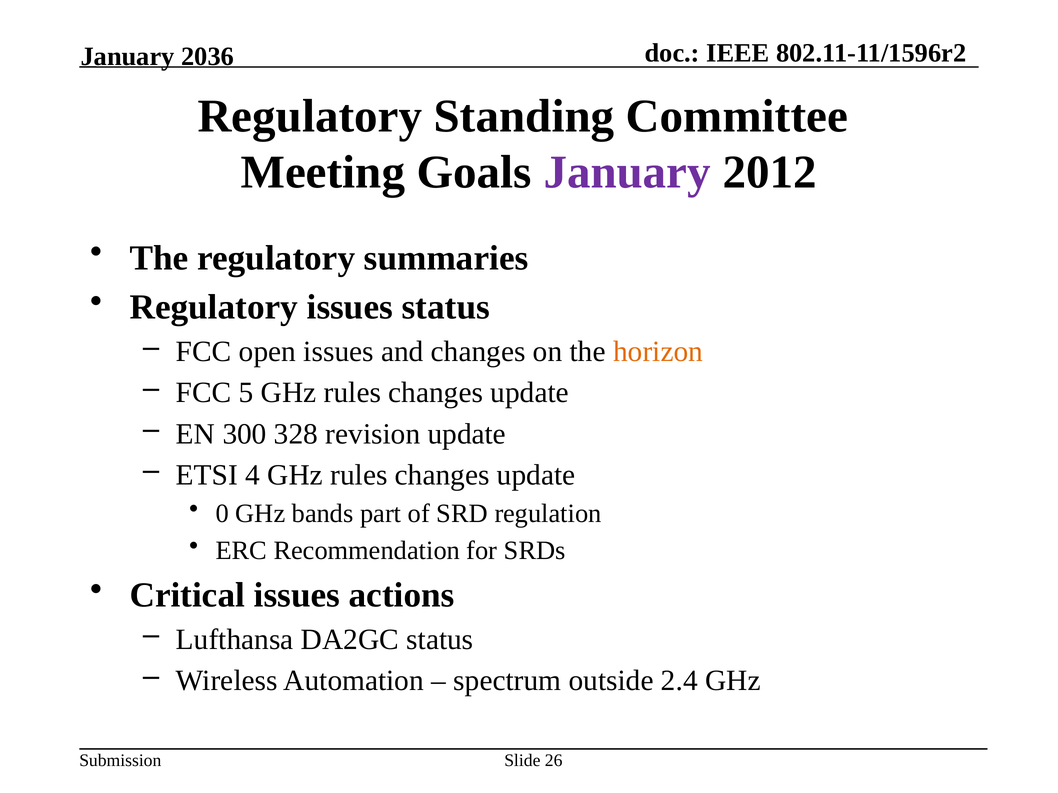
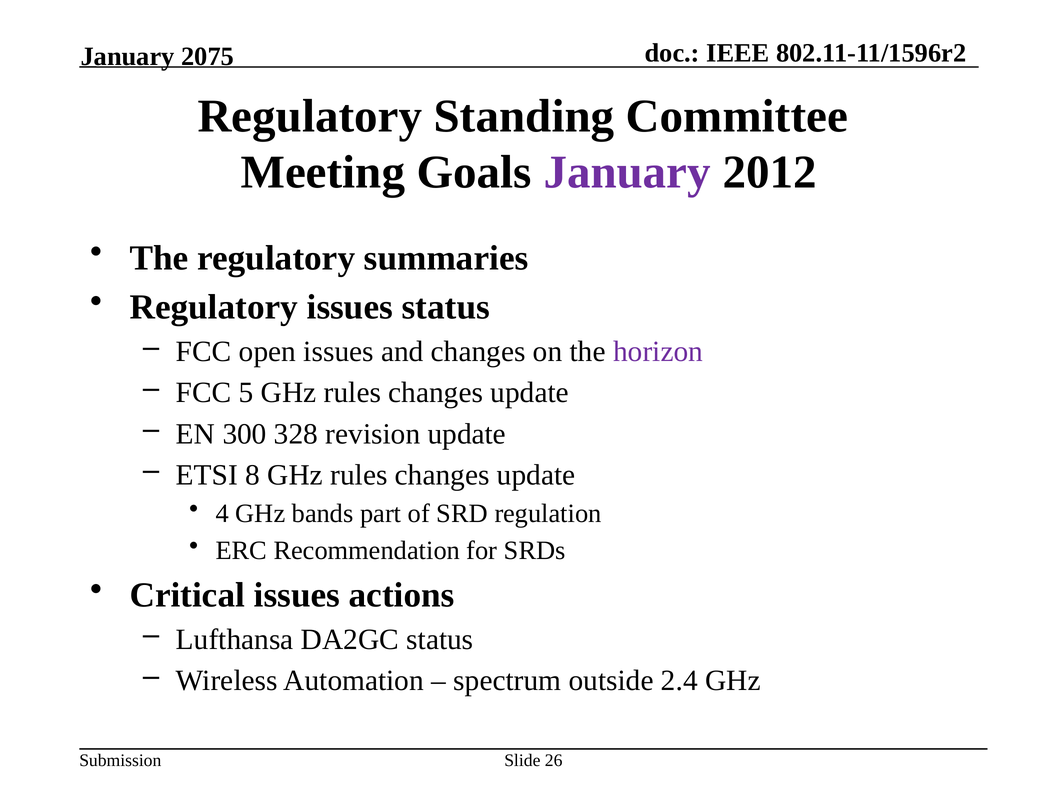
2036: 2036 -> 2075 (208, 56)
horizon colour: orange -> purple (658, 352)
4: 4 -> 8 (253, 475)
0: 0 -> 4 (222, 514)
